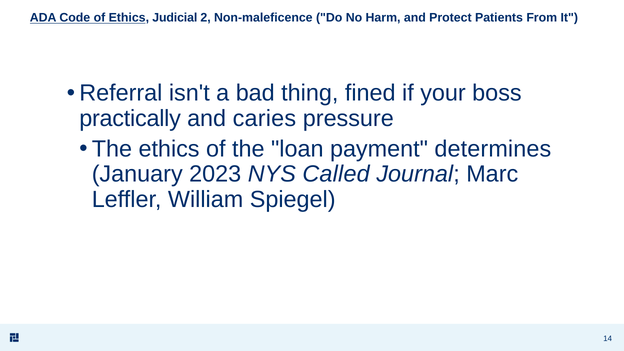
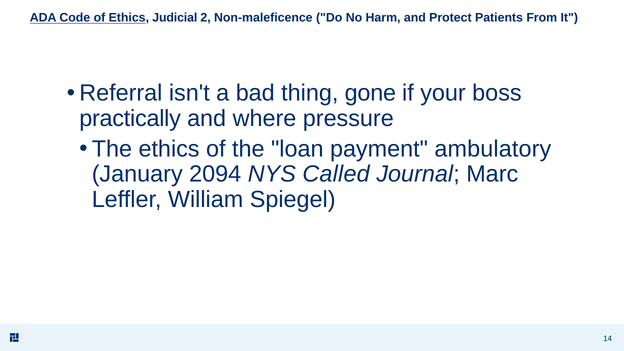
fined: fined -> gone (370, 93)
caries: caries -> where (264, 118)
determines: determines -> ambulatory (493, 149)
2023: 2023 -> 2094 (215, 174)
